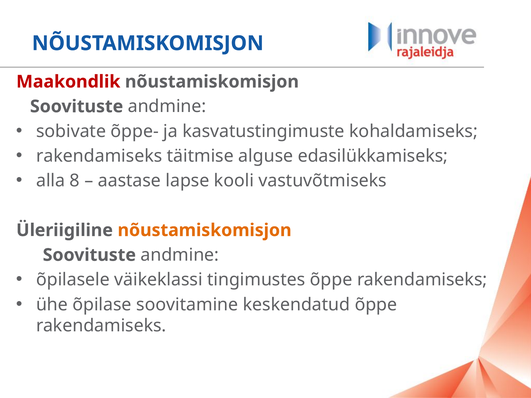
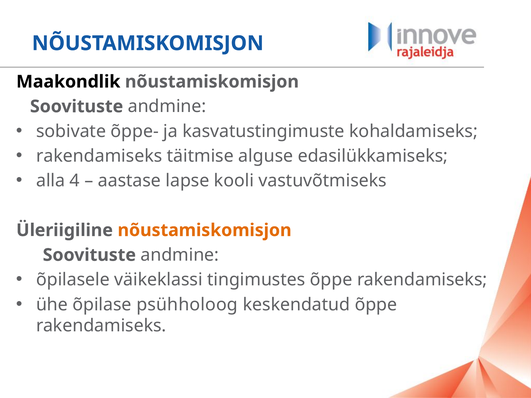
Maakondlik colour: red -> black (68, 82)
8: 8 -> 4 (75, 181)
soovitamine: soovitamine -> psühholoog (187, 305)
